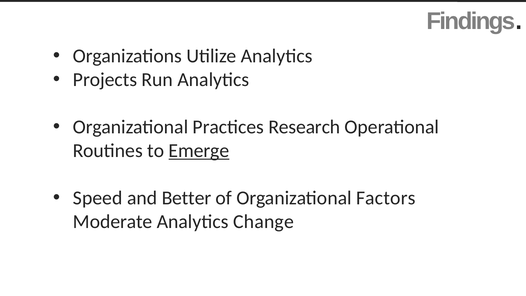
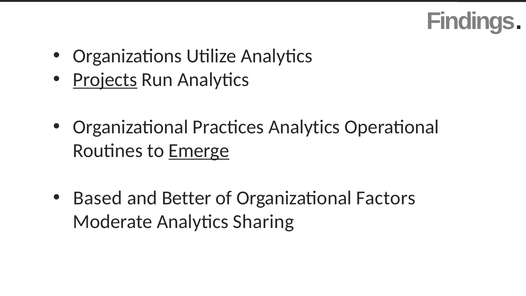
Projects underline: none -> present (105, 80)
Practices Research: Research -> Analytics (304, 127)
Speed: Speed -> Based (98, 198)
Change: Change -> Sharing (263, 222)
